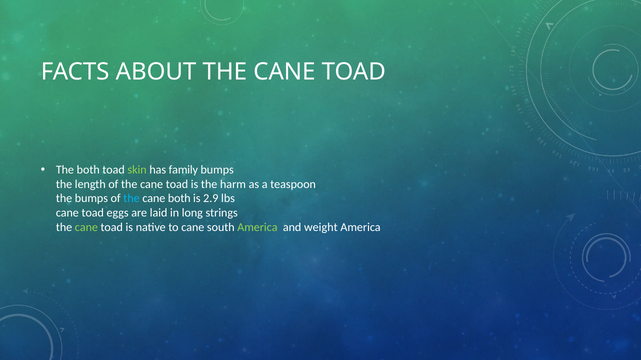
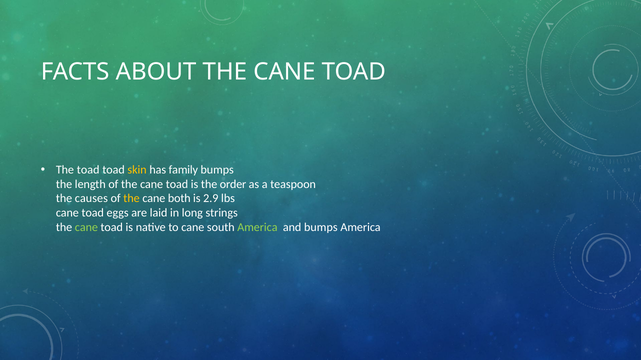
The both: both -> toad (88, 170)
skin colour: light green -> yellow (137, 170)
harm: harm -> order (233, 184)
the bumps: bumps -> causes (91, 199)
the colour: light blue -> yellow (132, 199)
and weight: weight -> bumps (321, 228)
